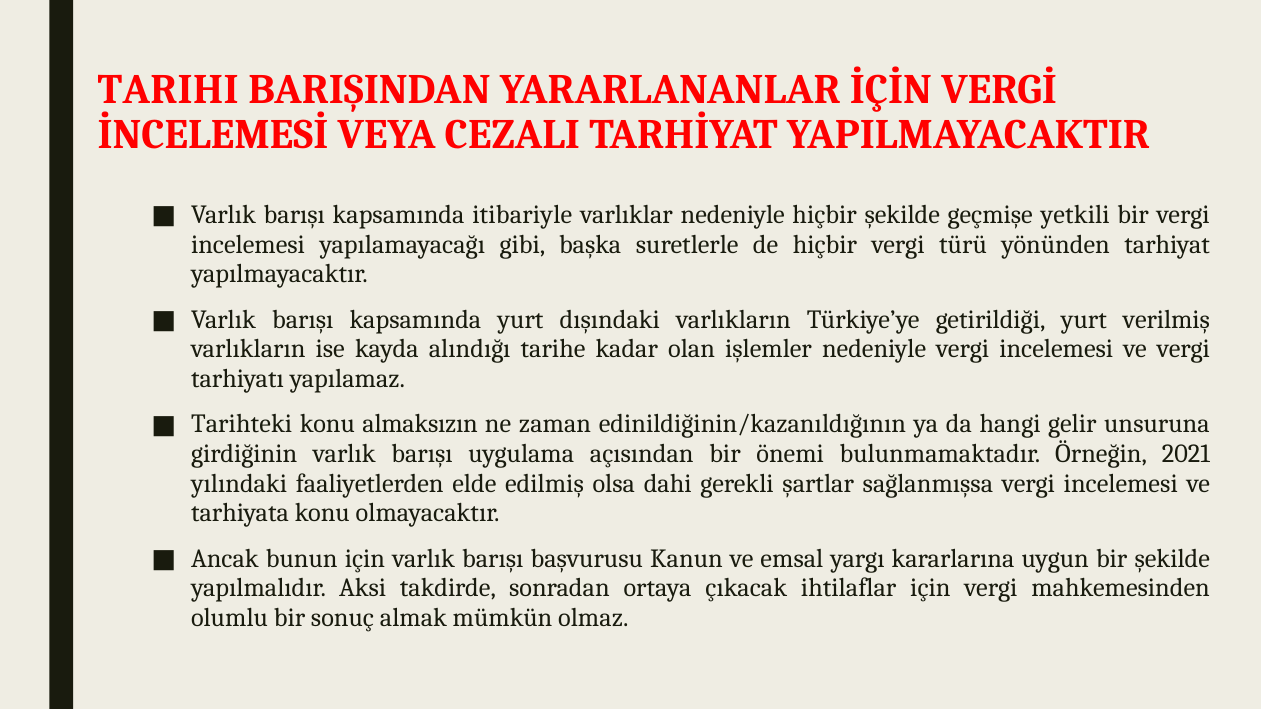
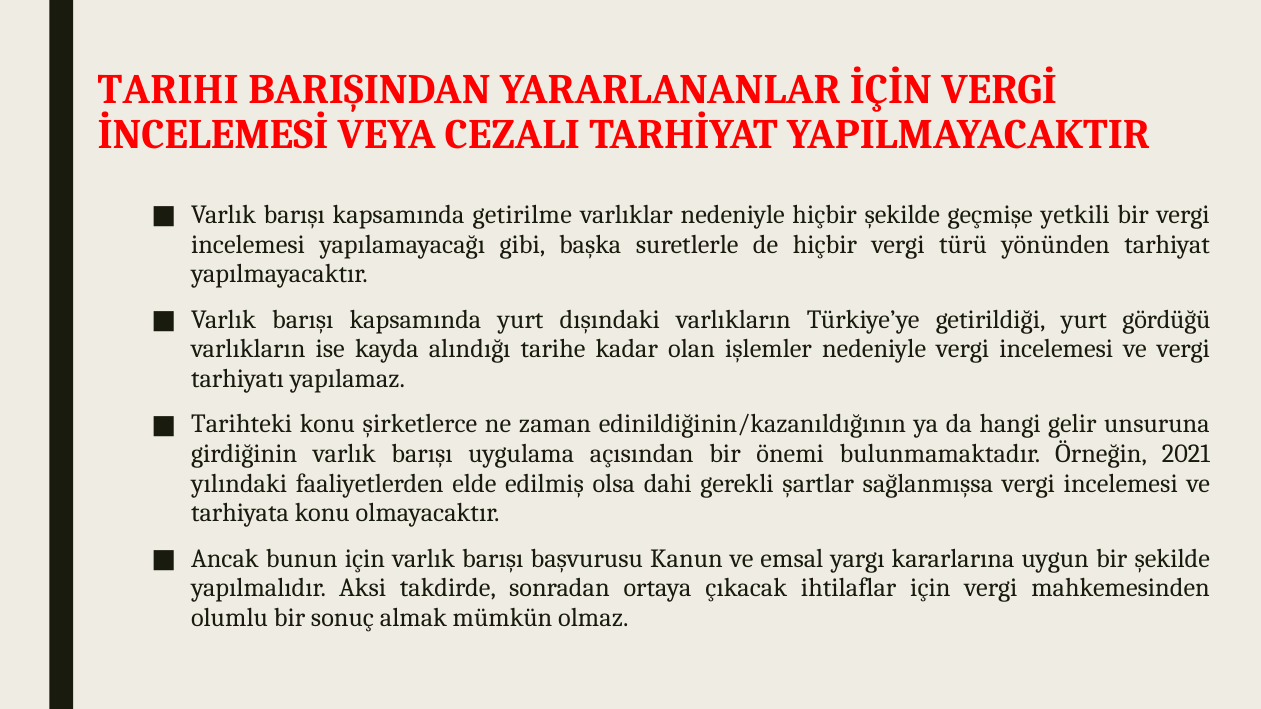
itibariyle: itibariyle -> getirilme (522, 215)
verilmiş: verilmiş -> gördüğü (1166, 320)
almaksızın: almaksızın -> şirketlerce (420, 424)
